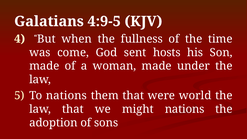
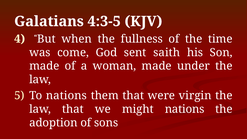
4:9-5: 4:9-5 -> 4:3-5 (104, 21)
hosts: hosts -> saith (167, 52)
world: world -> virgin (195, 95)
